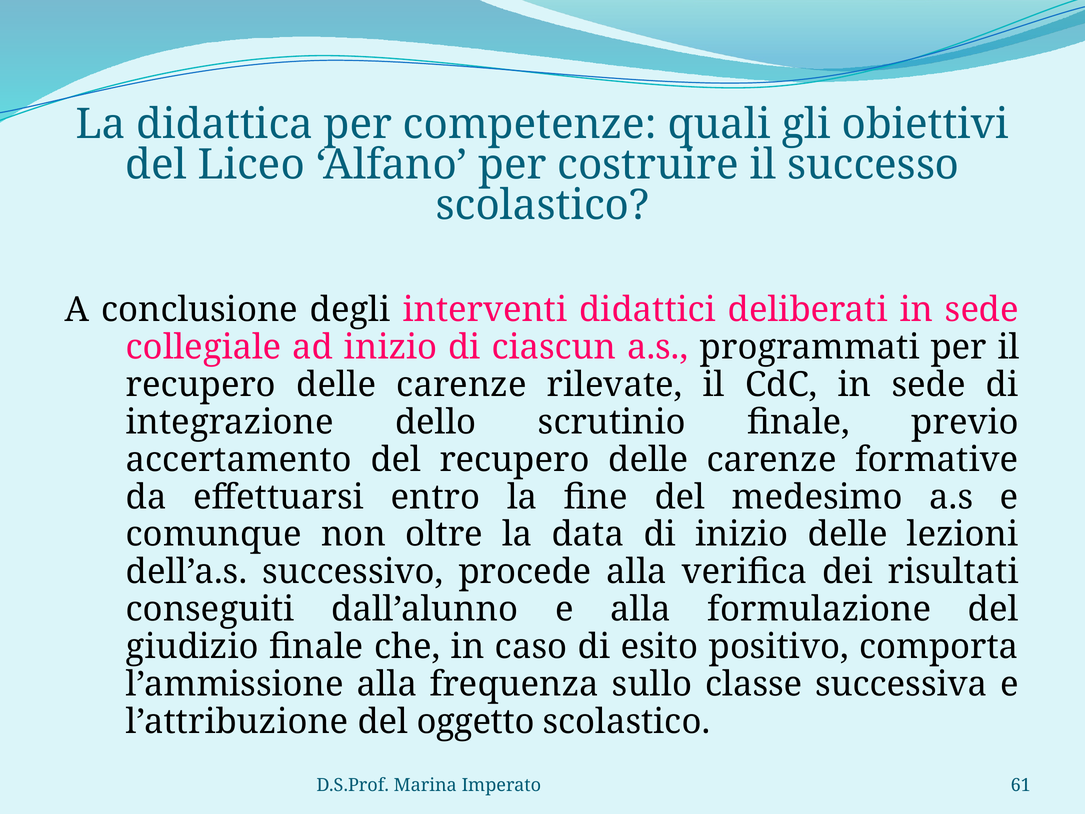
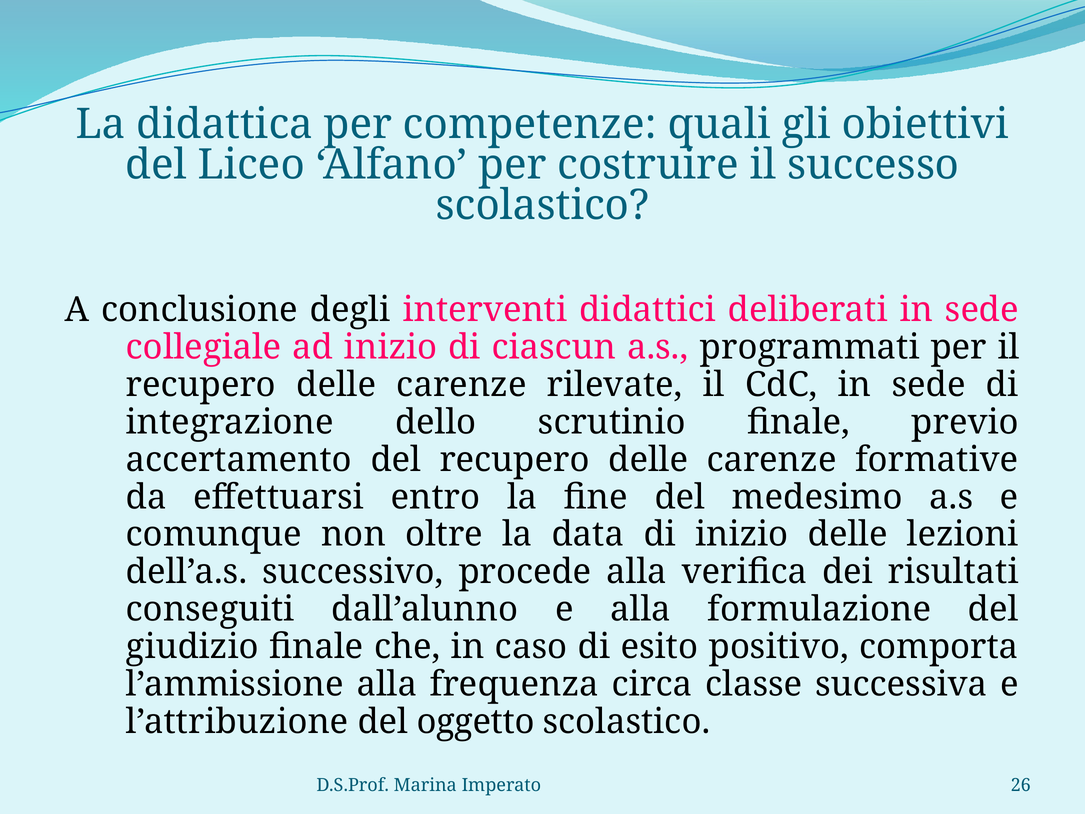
sullo: sullo -> circa (652, 684)
61: 61 -> 26 (1021, 785)
